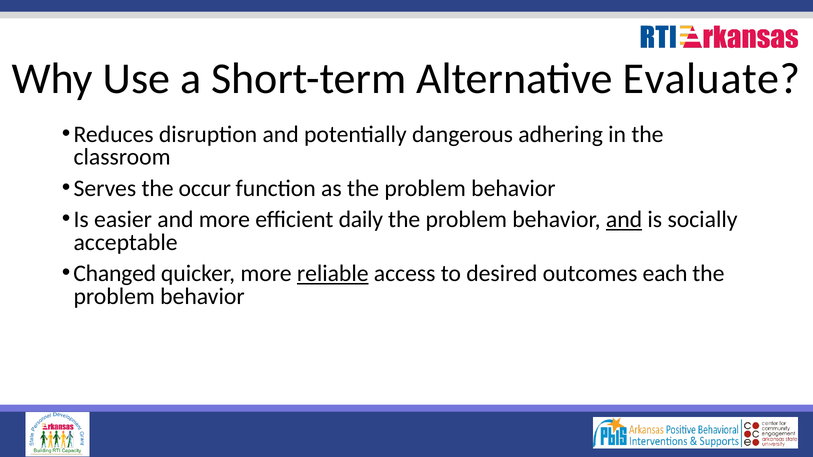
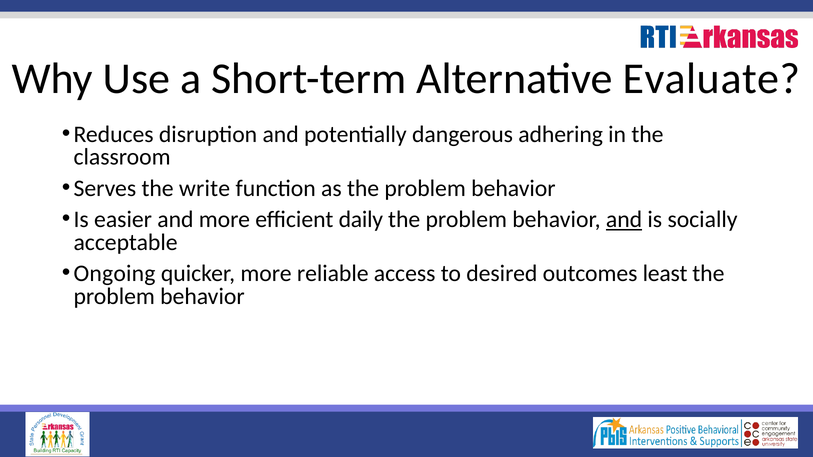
occur: occur -> write (205, 189)
Changed: Changed -> Ongoing (115, 274)
reliable underline: present -> none (333, 274)
each: each -> least (665, 274)
